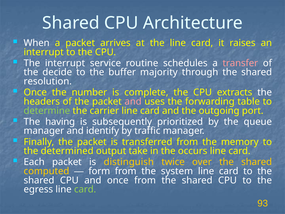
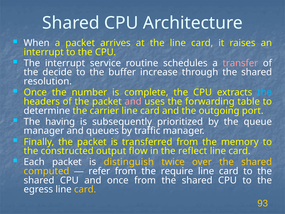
majority: majority -> increase (159, 72)
the colour: white -> light blue (265, 92)
determine colour: light green -> white (47, 111)
identify: identify -> queues (103, 131)
determined: determined -> constructed (67, 151)
take: take -> flow (138, 151)
occurs: occurs -> reflect (193, 151)
form: form -> refer (99, 171)
system: system -> require (177, 171)
card colour: light green -> yellow (85, 189)
